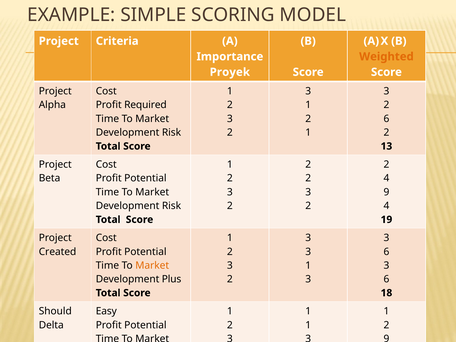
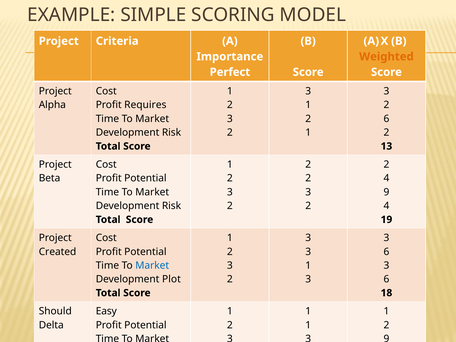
Proyek: Proyek -> Perfect (230, 72)
Required: Required -> Requires (145, 105)
Market colour: orange -> blue (152, 265)
Plus: Plus -> Plot (171, 279)
